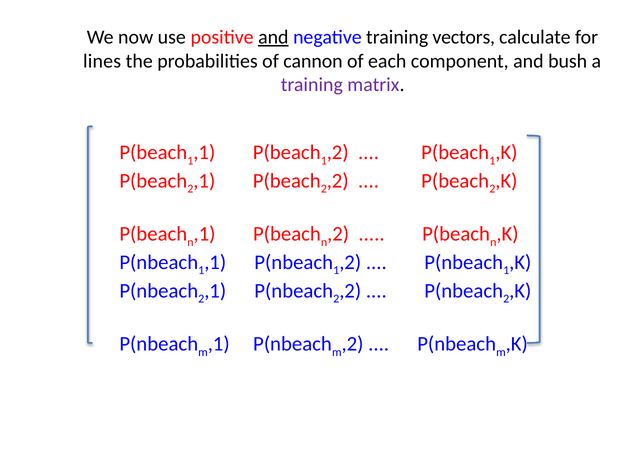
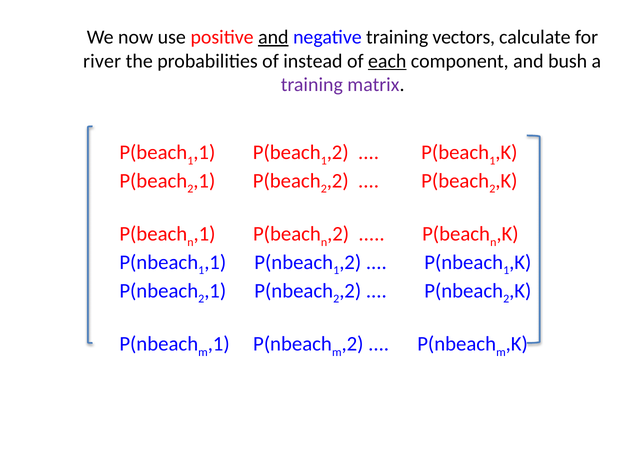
lines: lines -> river (102, 61)
cannon: cannon -> instead (313, 61)
each underline: none -> present (387, 61)
